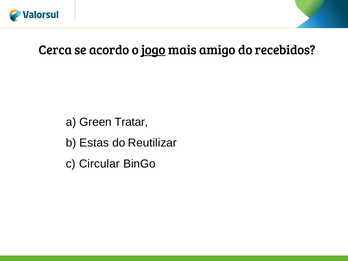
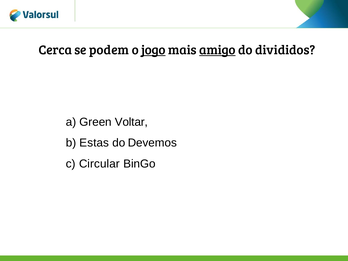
acordo: acordo -> podem (109, 50)
amigo underline: none -> present (217, 50)
recebidos: recebidos -> divididos (285, 50)
Tratar: Tratar -> Voltar (131, 122)
Reutilizar: Reutilizar -> Devemos (152, 143)
